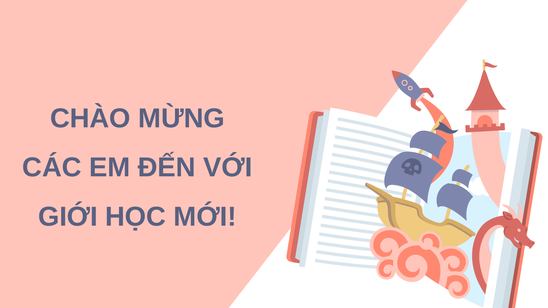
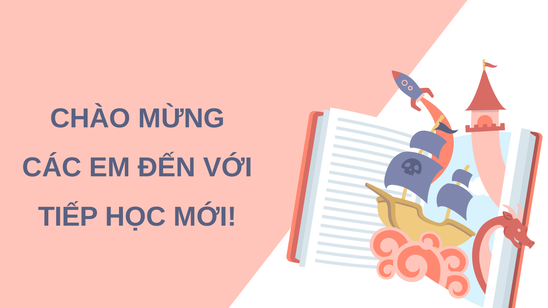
GIỚI: GIỚI -> TIẾP (68, 217)
